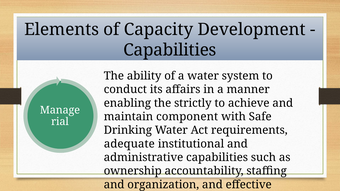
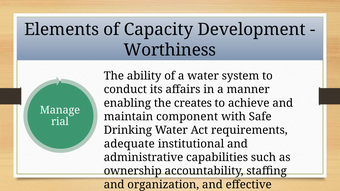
Capabilities: Capabilities -> Worthiness (170, 50)
strictly: strictly -> creates (193, 103)
